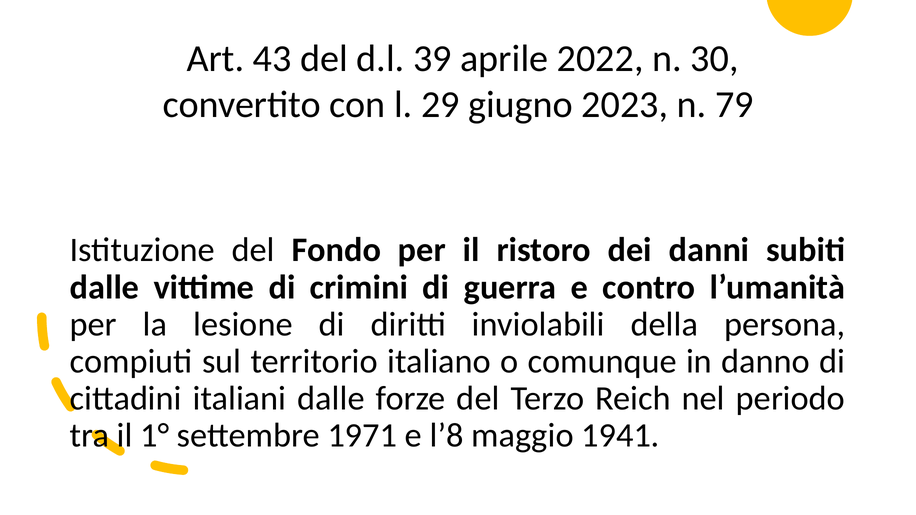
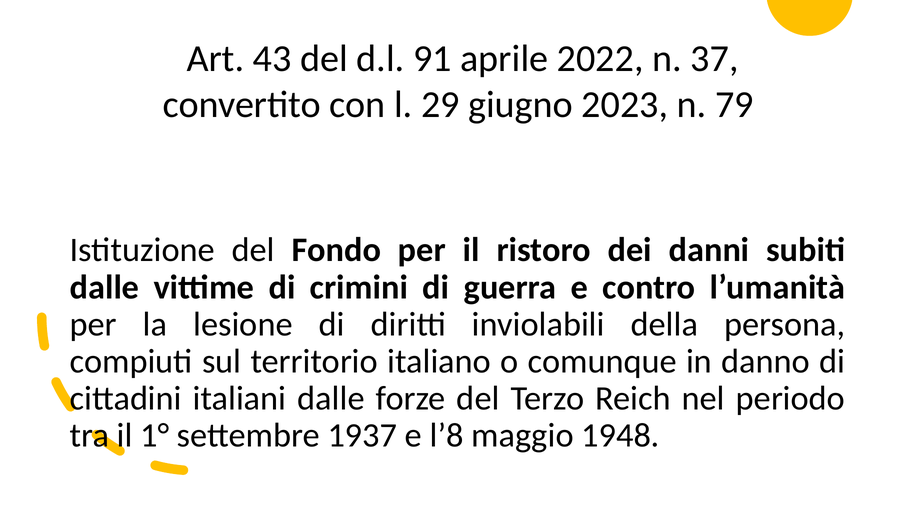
39: 39 -> 91 (432, 59)
30: 30 -> 37 (714, 59)
1971: 1971 -> 1937 (362, 436)
1941: 1941 -> 1948 (621, 436)
